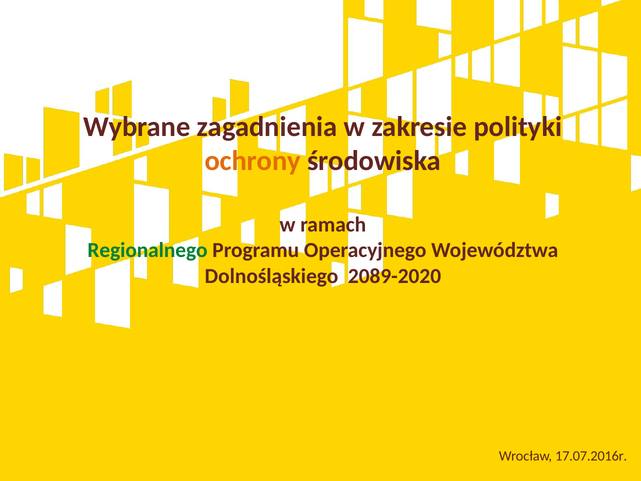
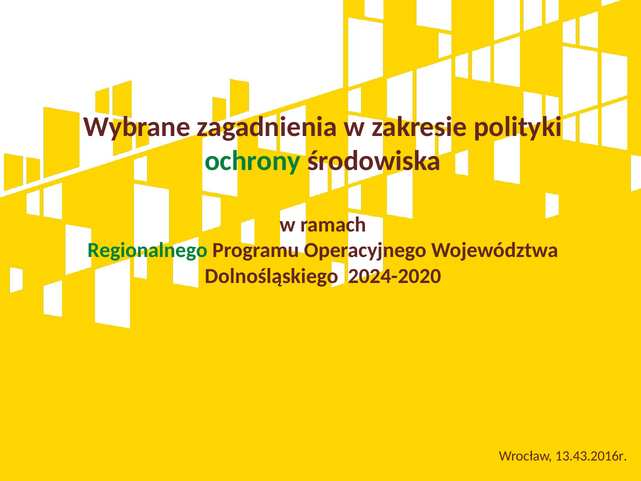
ochrony colour: orange -> green (253, 161)
2089-2020: 2089-2020 -> 2024-2020 (395, 276)
17.07.2016r: 17.07.2016r -> 13.43.2016r (591, 456)
